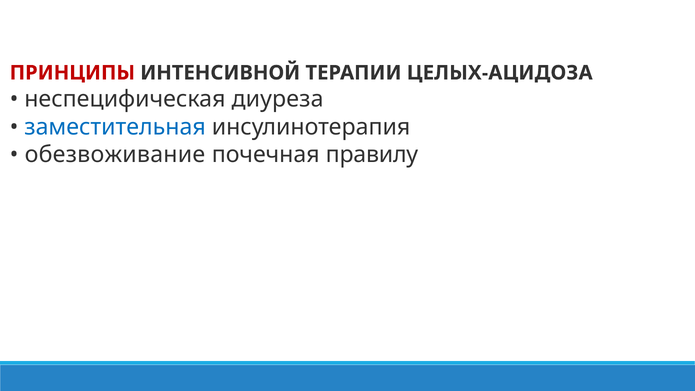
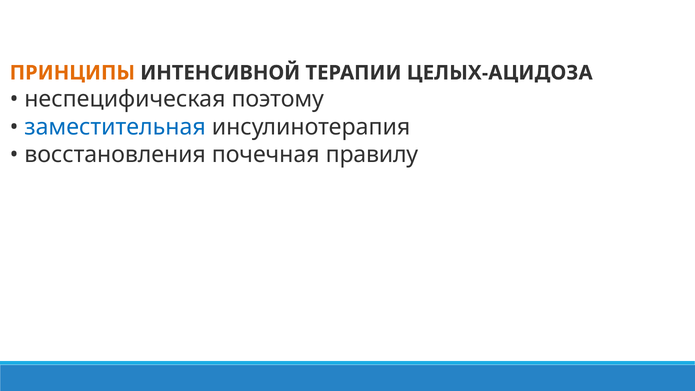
ПРИНЦИПЫ colour: red -> orange (72, 73)
диуреза: диуреза -> поэтому (278, 99)
обезвоживание: обезвоживание -> восстановления (115, 155)
